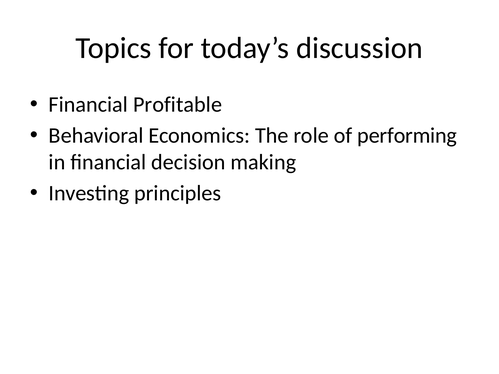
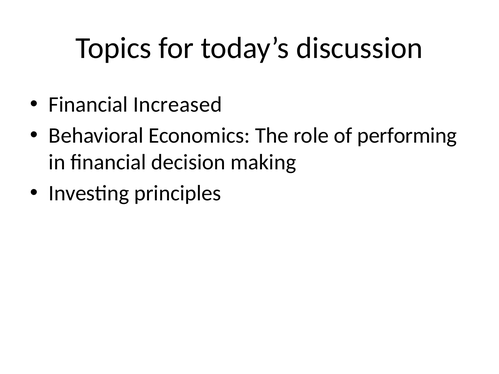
Profitable: Profitable -> Increased (178, 105)
